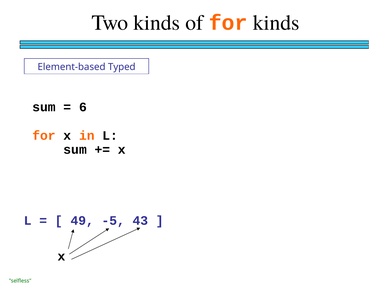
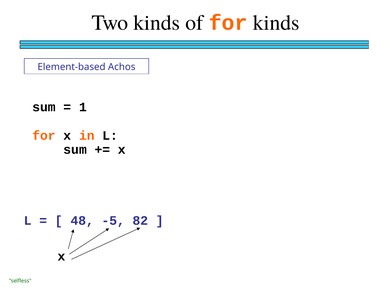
Typed: Typed -> Achos (122, 67)
6: 6 -> 1 (83, 107)
49: 49 -> 48 (82, 221)
43: 43 -> 82 (140, 221)
